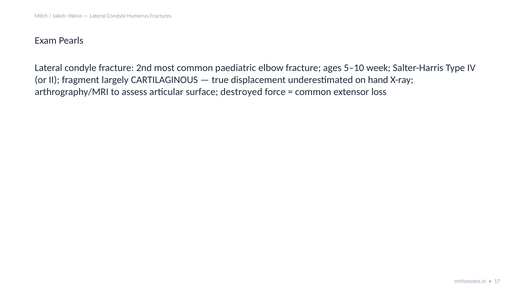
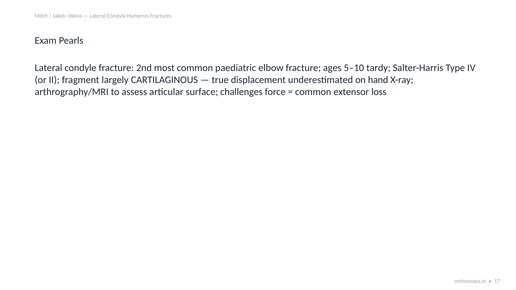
week: week -> tardy (378, 68)
destroyed: destroyed -> challenges (241, 92)
